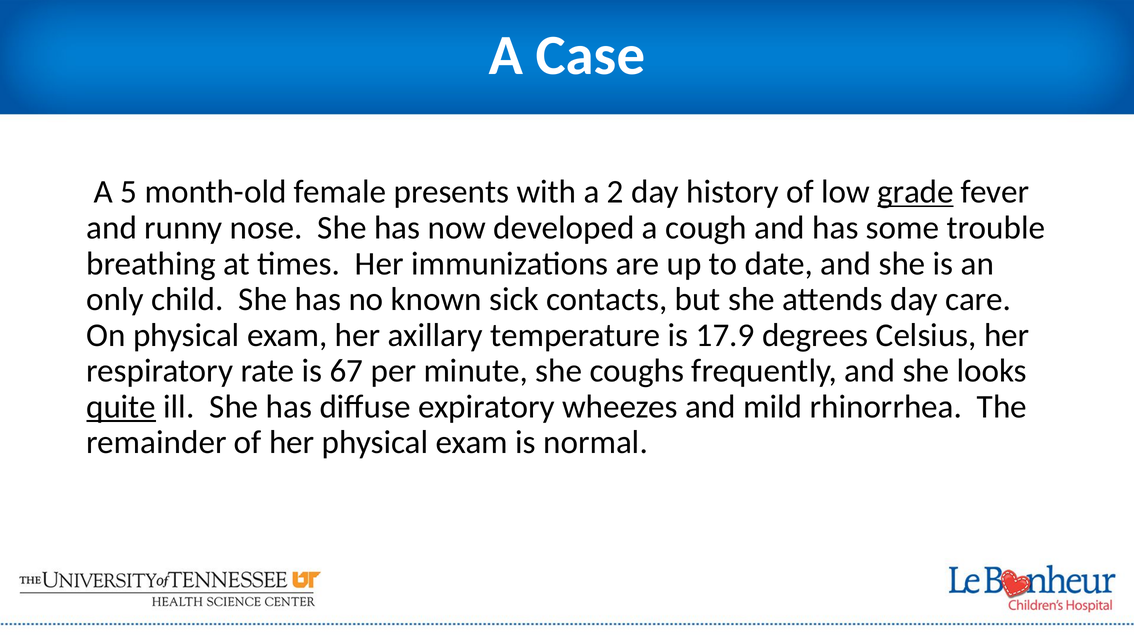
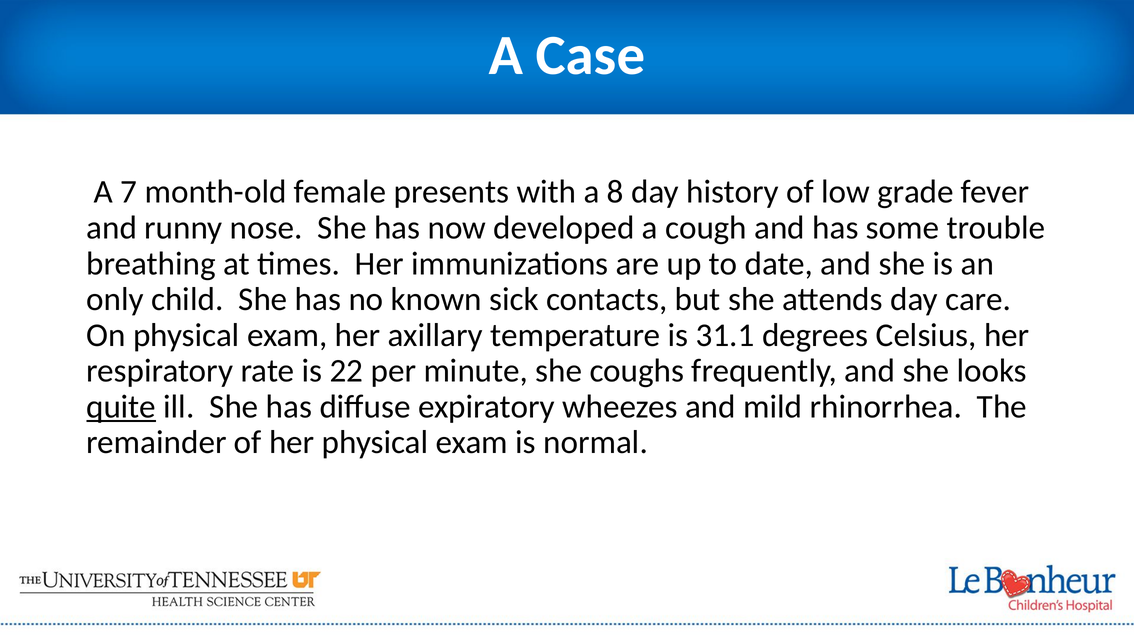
5: 5 -> 7 (129, 192)
2: 2 -> 8 (615, 192)
grade underline: present -> none (915, 192)
17.9: 17.9 -> 31.1 (725, 335)
67: 67 -> 22 (346, 371)
